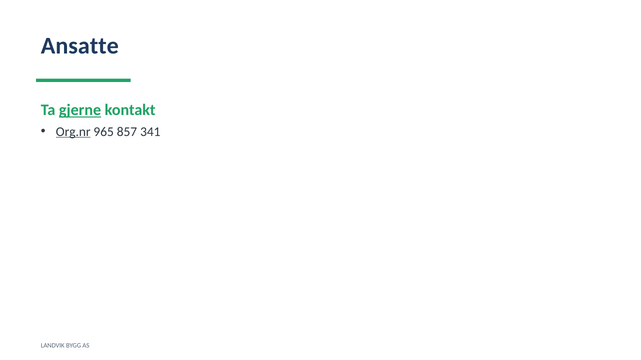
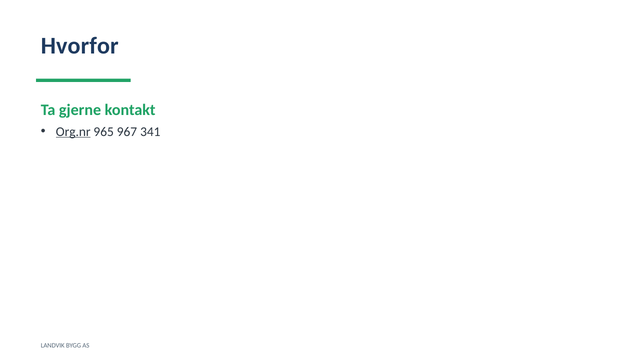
Ansatte: Ansatte -> Hvorfor (80, 46)
gjerne underline: present -> none (80, 110)
857: 857 -> 967 (127, 132)
